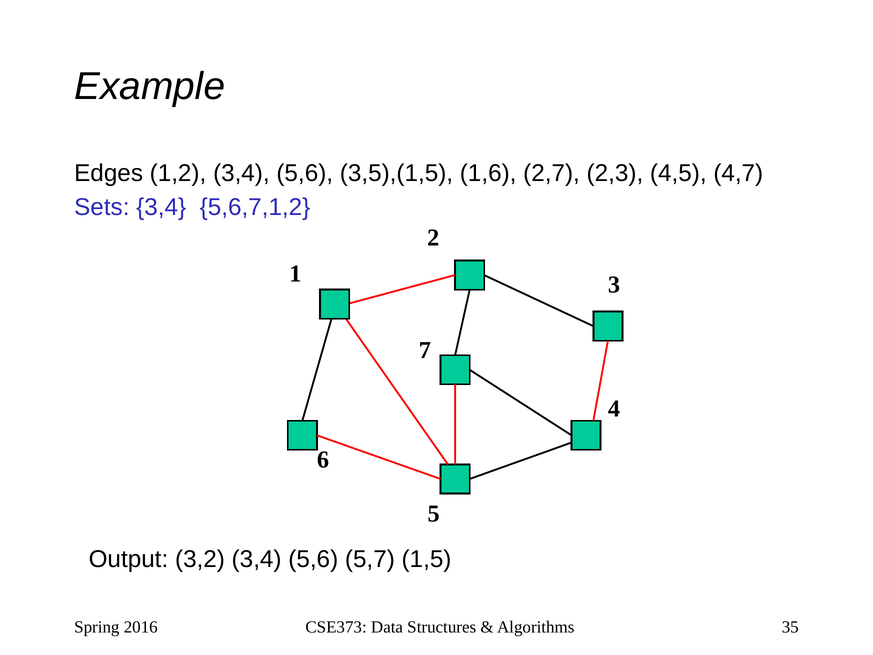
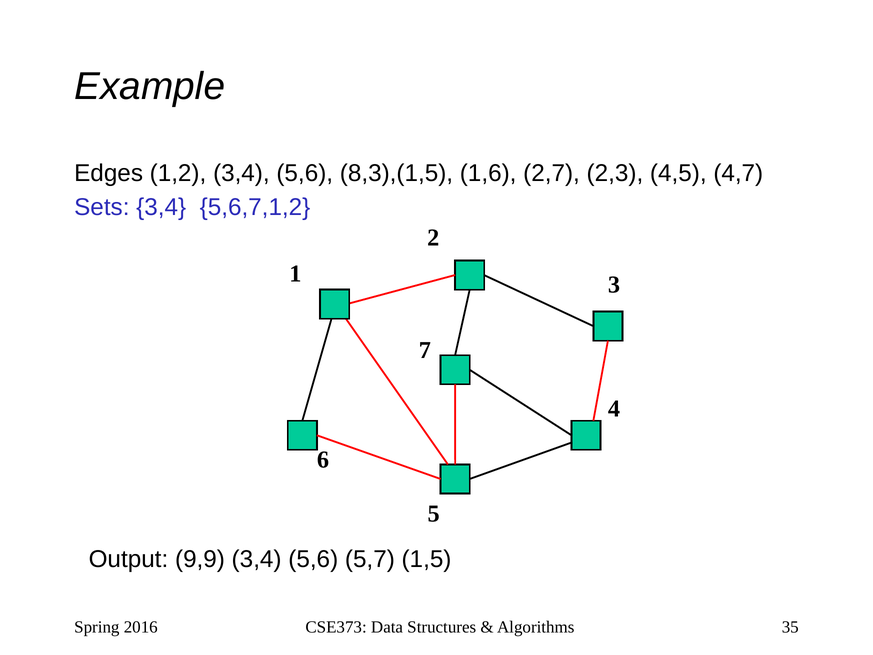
3,5),(1,5: 3,5),(1,5 -> 8,3),(1,5 (396, 173)
3,2: 3,2 -> 9,9 (200, 559)
